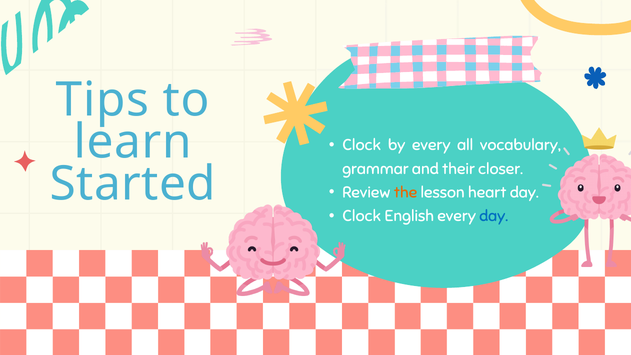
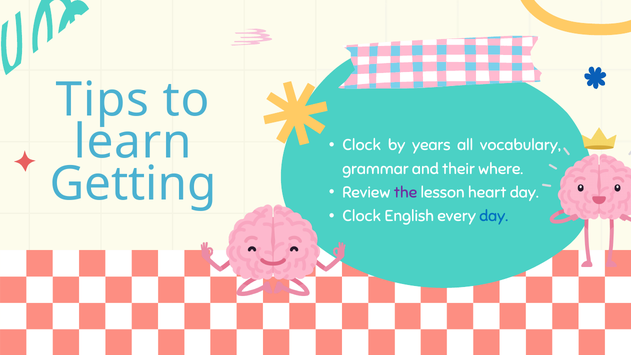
by every: every -> years (431, 145)
closer: closer -> where (501, 169)
Started: Started -> Getting (133, 184)
the colour: orange -> purple (406, 192)
